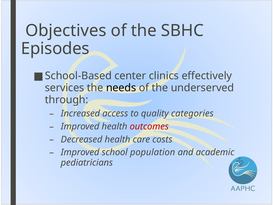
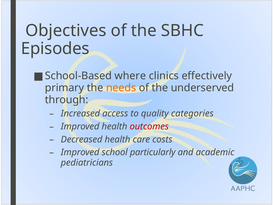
center: center -> where (130, 76)
services: services -> primary (65, 88)
needs colour: black -> orange (121, 88)
population: population -> particularly (153, 152)
